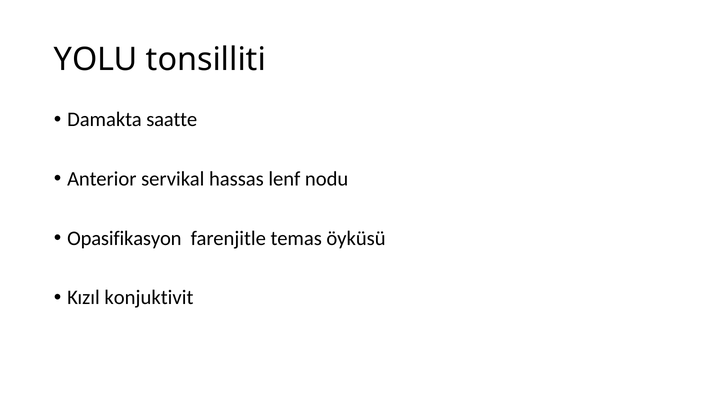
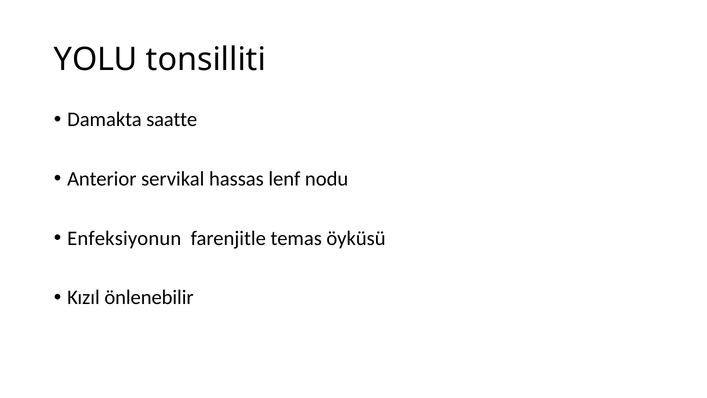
Opasifikasyon: Opasifikasyon -> Enfeksiyonun (124, 238)
konjuktivit: konjuktivit -> önlenebilir (149, 297)
